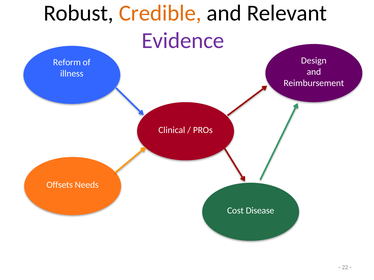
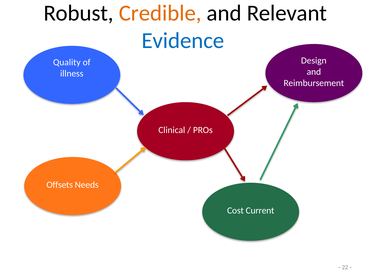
Evidence colour: purple -> blue (183, 41)
Reform: Reform -> Quality (67, 63)
Disease: Disease -> Current (260, 211)
